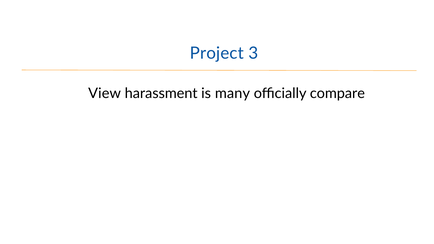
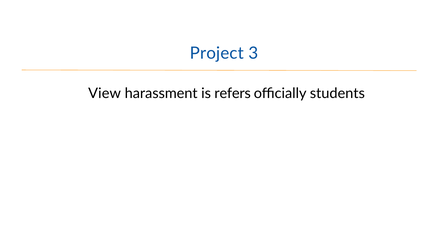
many: many -> refers (233, 93)
compare: compare -> students (337, 93)
